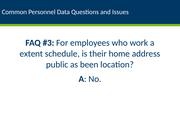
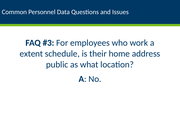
been: been -> what (89, 64)
